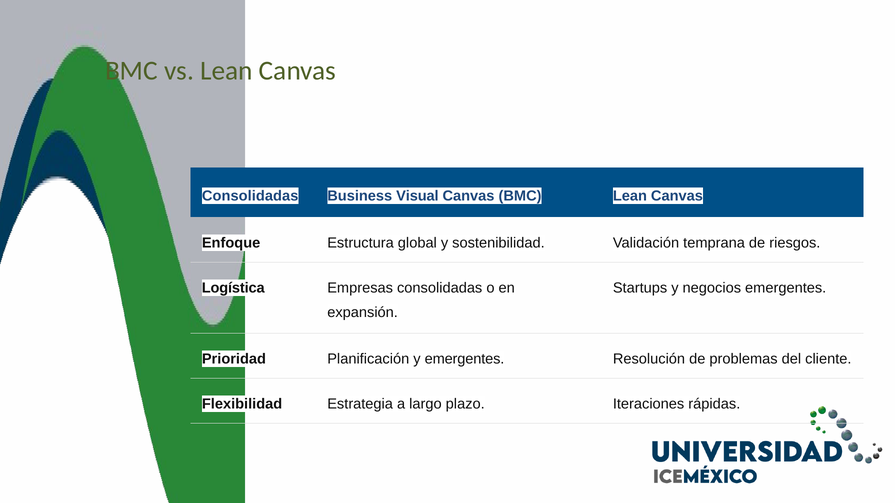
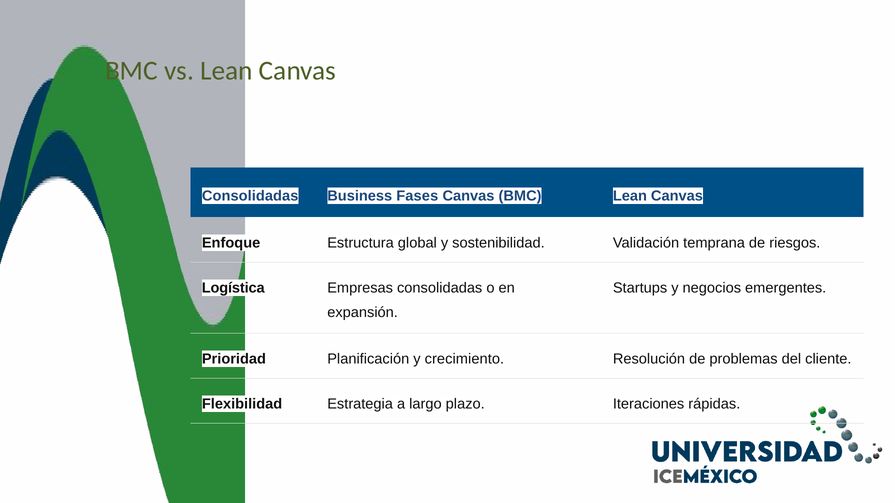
Visual: Visual -> Fases (417, 196)
y emergentes: emergentes -> crecimiento (464, 359)
